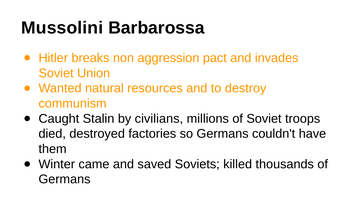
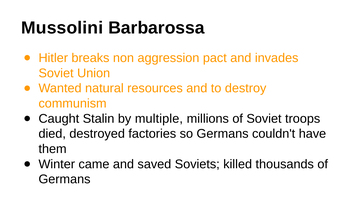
civilians: civilians -> multiple (159, 119)
